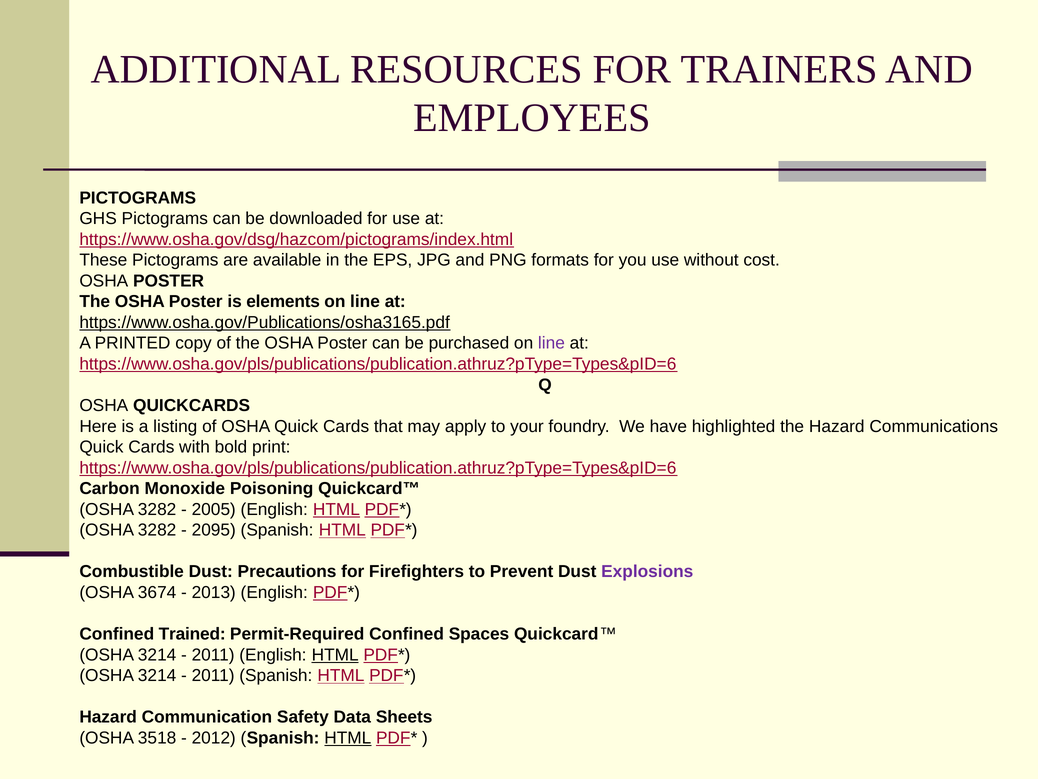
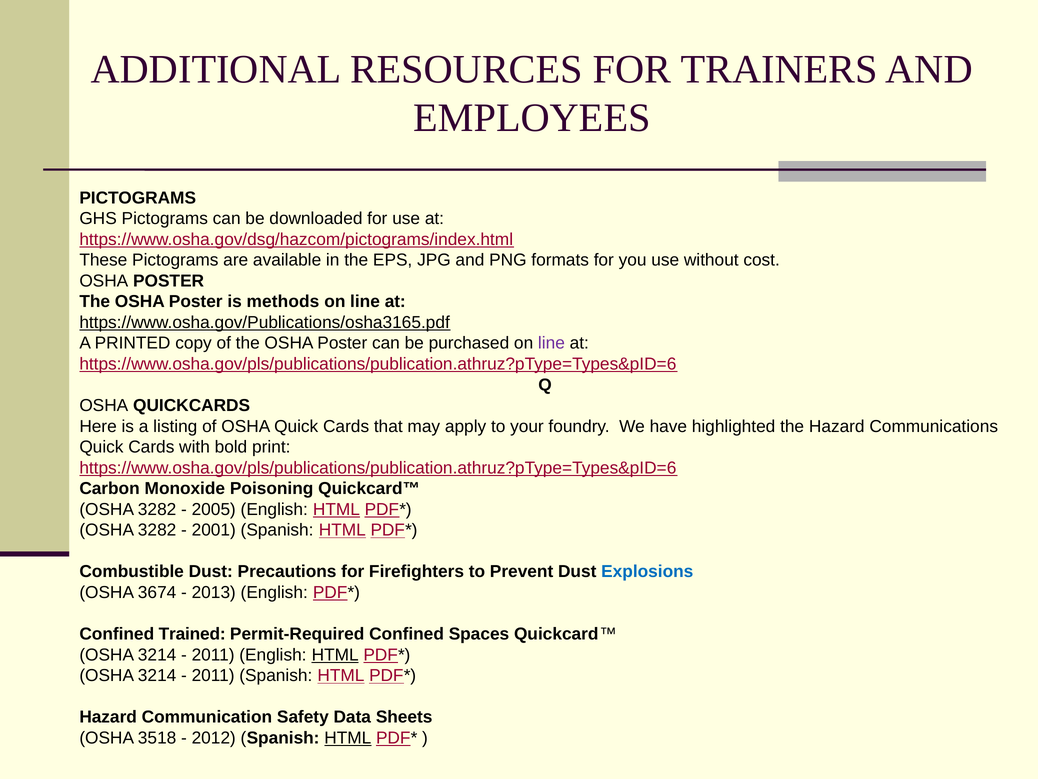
elements: elements -> methods (283, 302)
2095: 2095 -> 2001 (214, 530)
Explosions colour: purple -> blue (647, 571)
